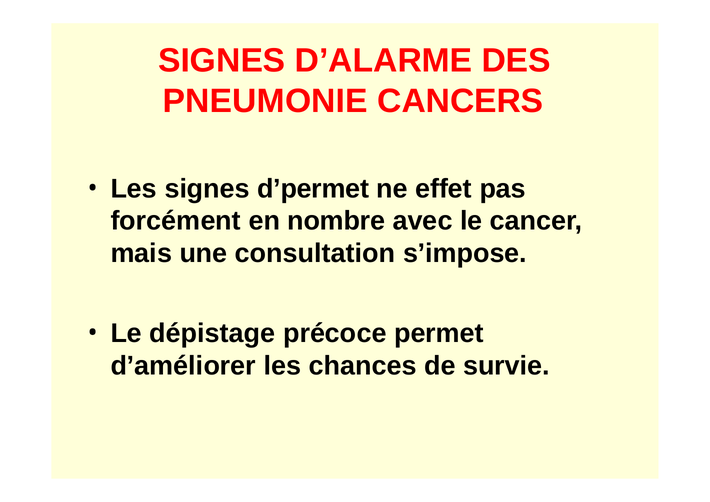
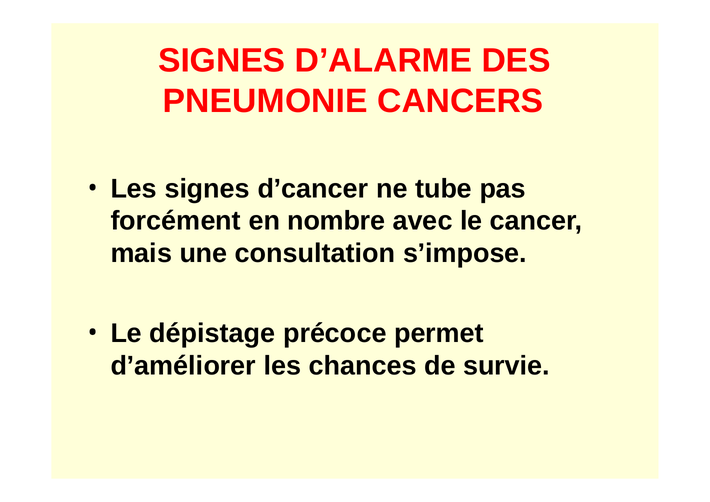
d’permet: d’permet -> d’cancer (313, 189)
effet: effet -> tube (444, 189)
